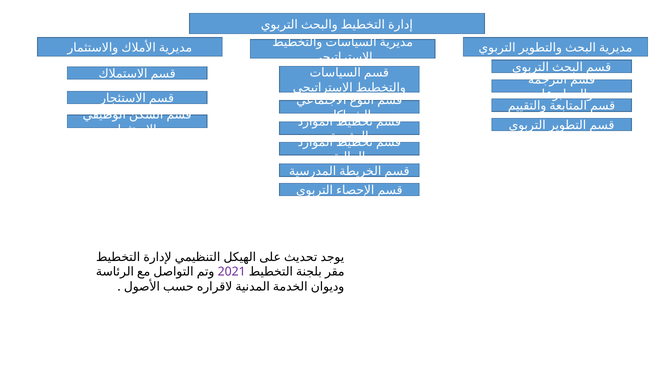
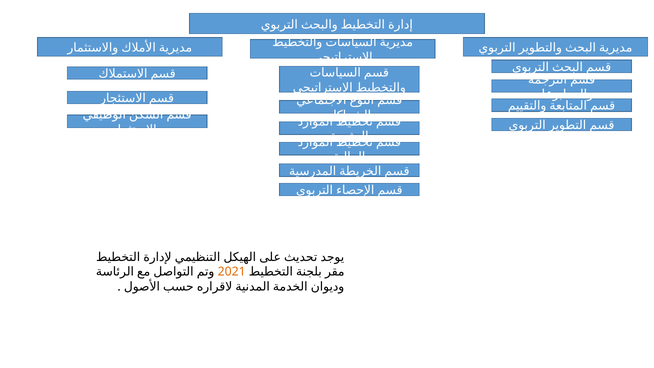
2021 colour: purple -> orange (232, 272)
